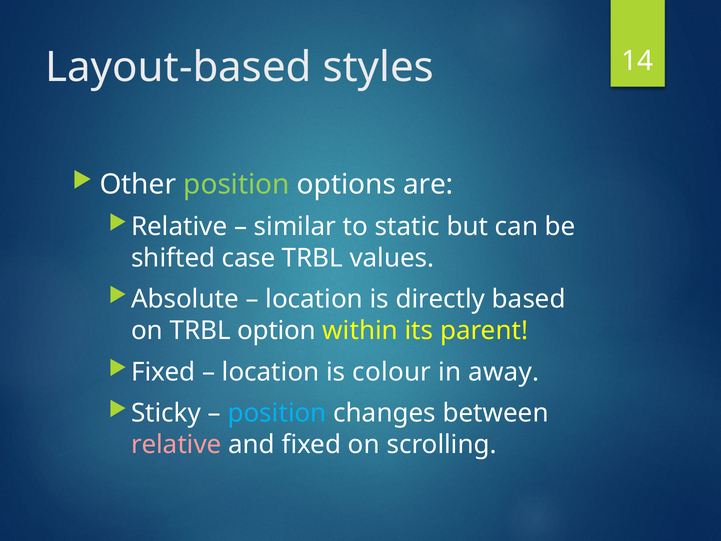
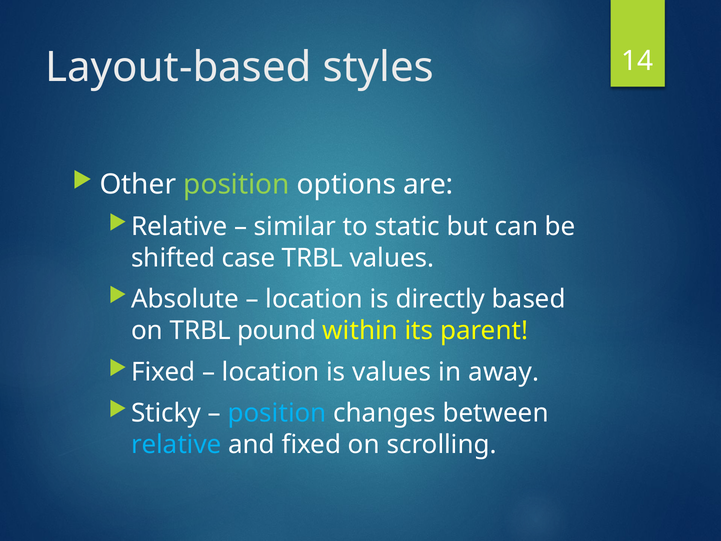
option: option -> pound (277, 331)
is colour: colour -> values (392, 372)
relative colour: pink -> light blue (176, 445)
